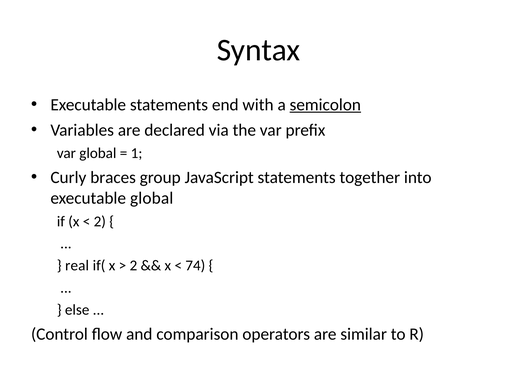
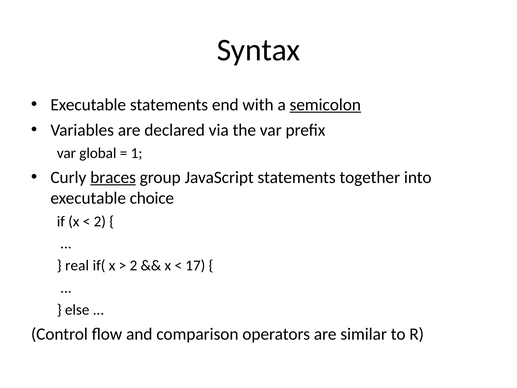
braces underline: none -> present (113, 177)
executable global: global -> choice (152, 198)
74: 74 -> 17 (195, 265)
